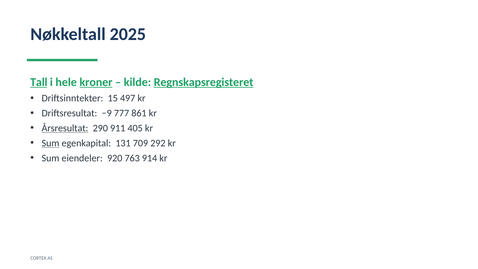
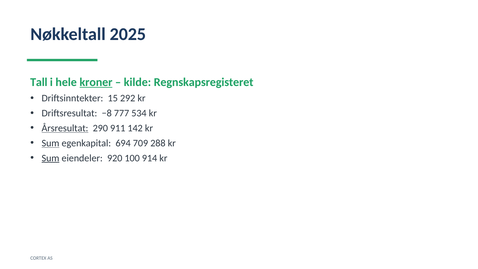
Tall underline: present -> none (39, 82)
Regnskapsregisteret underline: present -> none (204, 82)
497: 497 -> 292 (128, 98)
−9: −9 -> −8 (107, 113)
861: 861 -> 534 (139, 113)
405: 405 -> 142 (135, 128)
131: 131 -> 694 (123, 143)
292: 292 -> 288 (158, 143)
Sum underline: none -> present (50, 158)
763: 763 -> 100 (132, 158)
